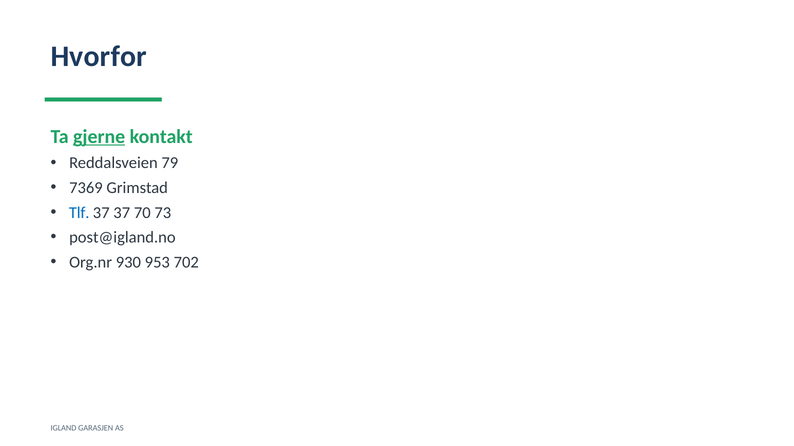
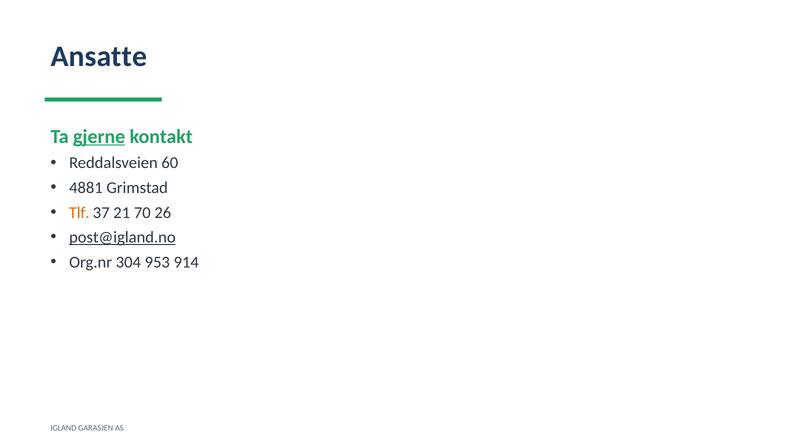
Hvorfor: Hvorfor -> Ansatte (99, 57)
79: 79 -> 60 (170, 163)
7369: 7369 -> 4881 (86, 188)
Tlf colour: blue -> orange (79, 213)
37 37: 37 -> 21 (122, 213)
73: 73 -> 26 (163, 213)
post@igland.no underline: none -> present (122, 238)
930: 930 -> 304 (128, 263)
702: 702 -> 914 (186, 263)
